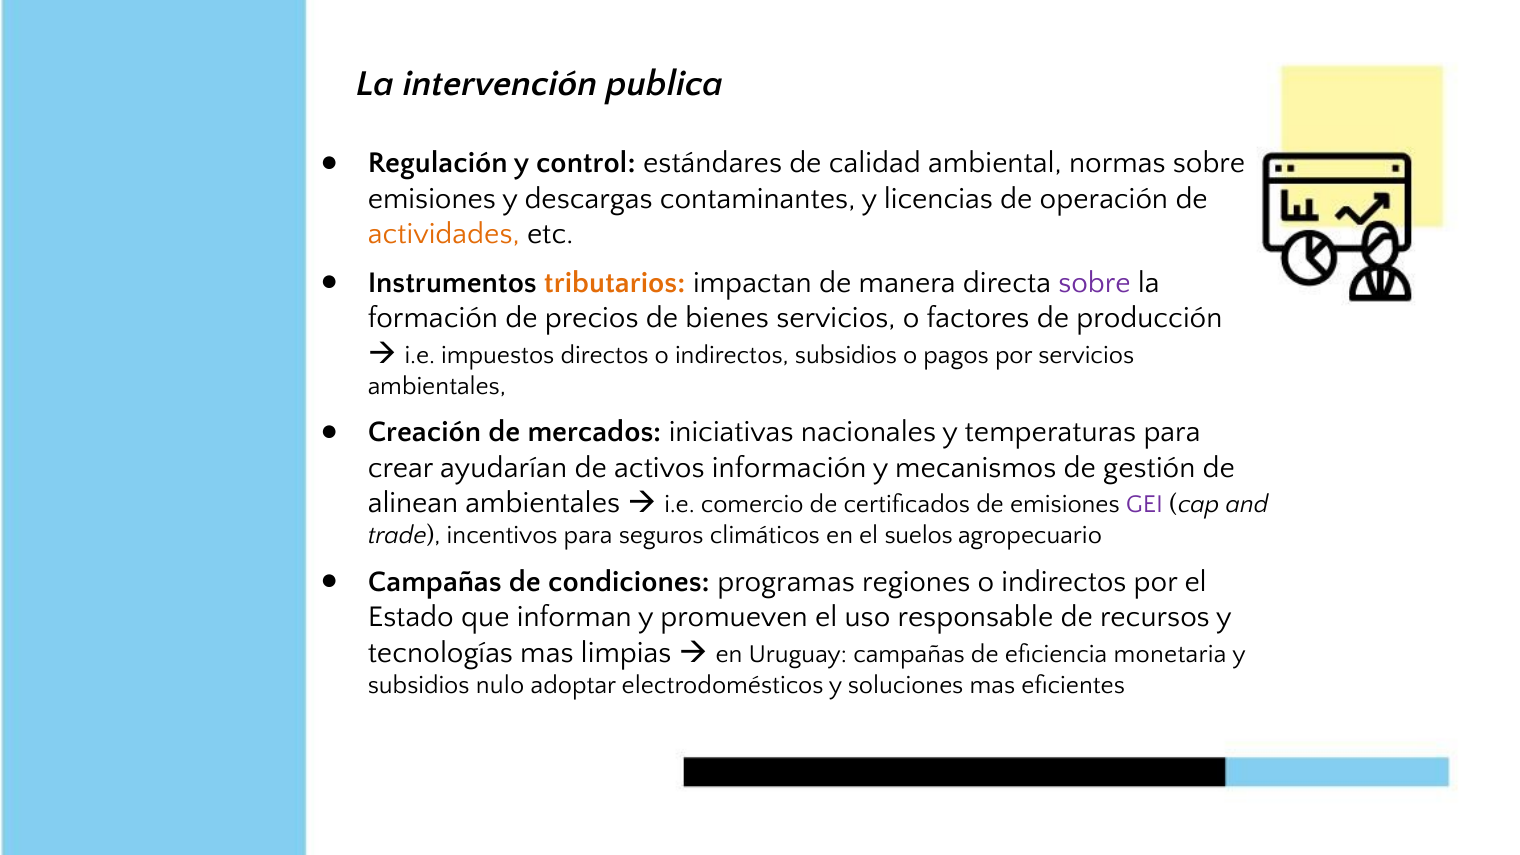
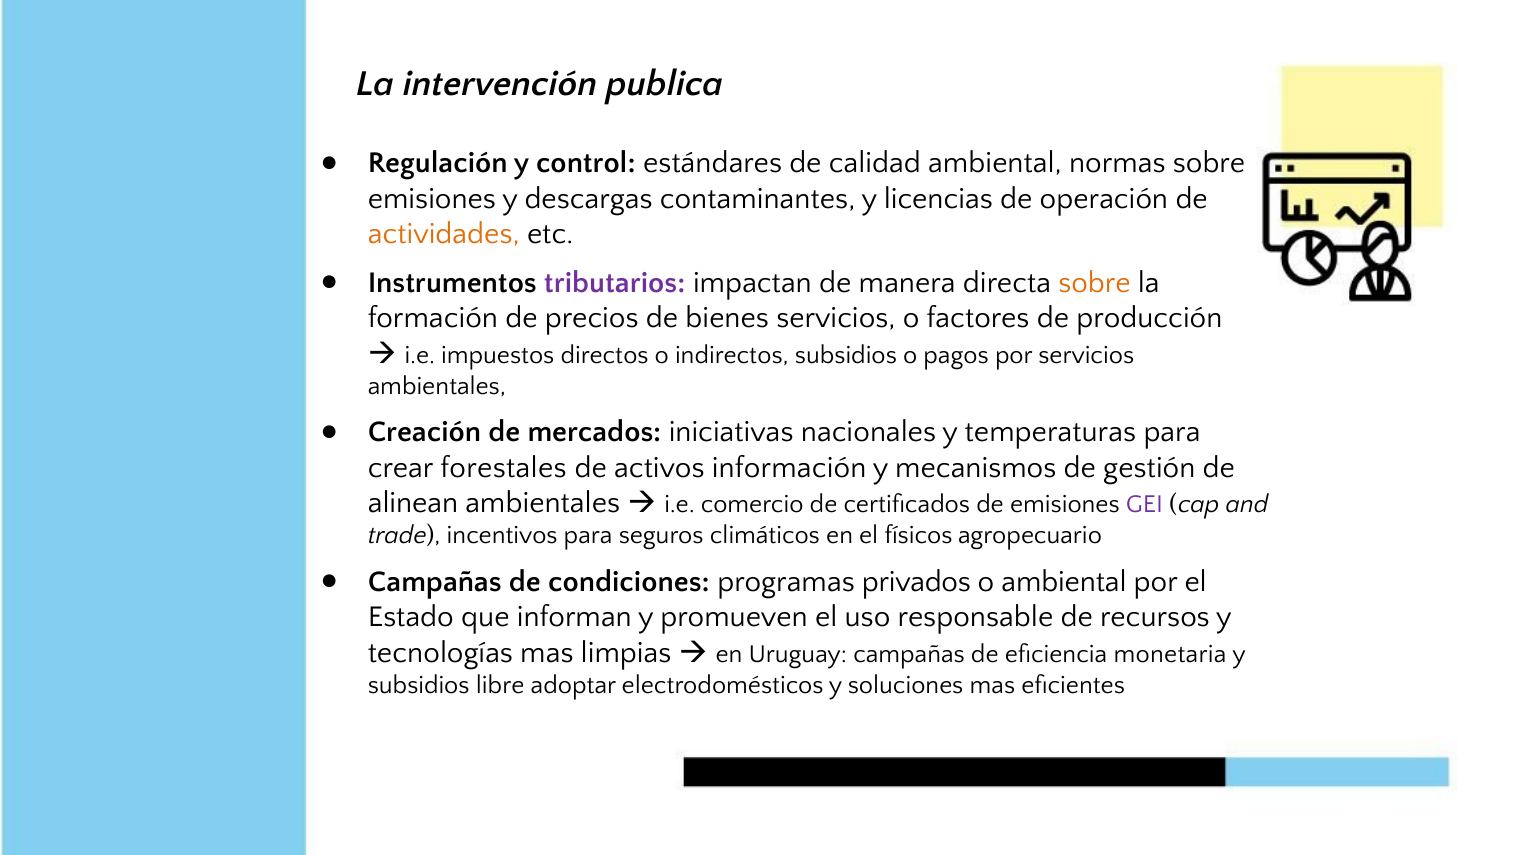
tributarios colour: orange -> purple (615, 282)
sobre colour: purple -> orange (1095, 282)
ayudarían: ayudarían -> forestales (504, 467)
suelos: suelos -> físicos (918, 536)
regiones: regiones -> privados (916, 581)
indirectos: indirectos -> ambiental (1064, 581)
nulo: nulo -> libre (500, 685)
